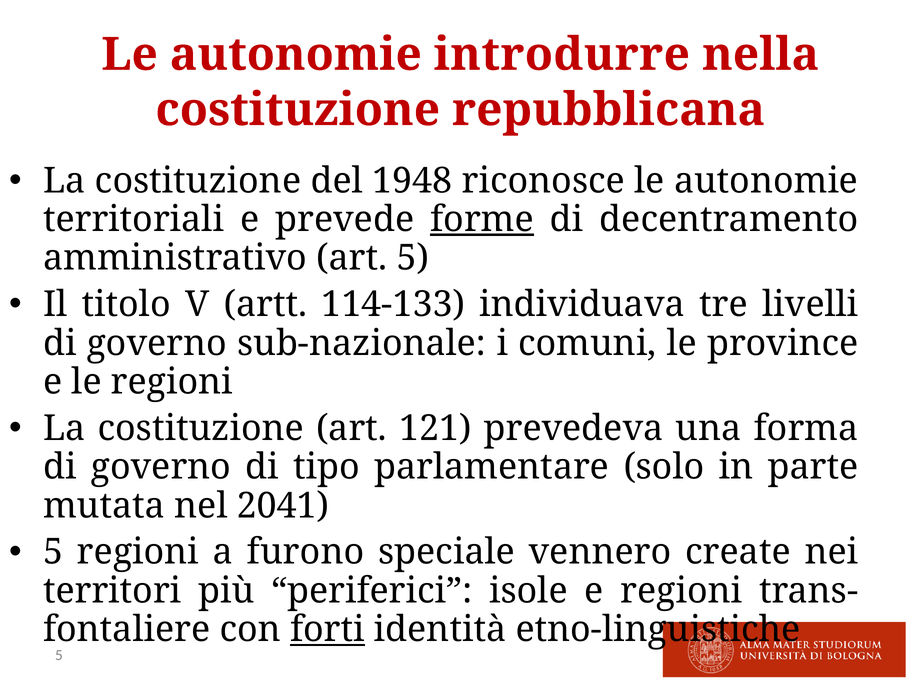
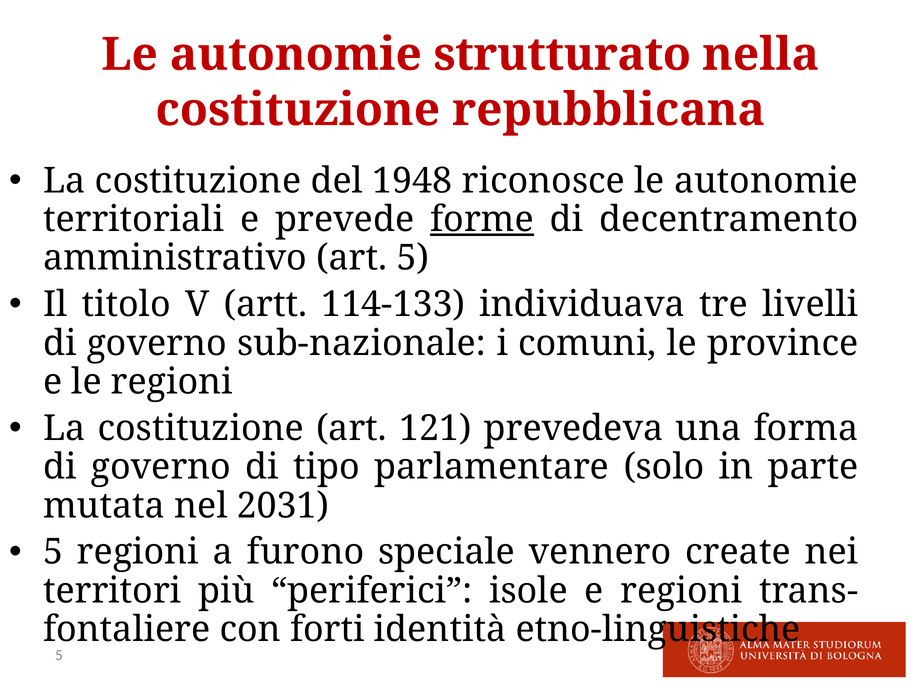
introdurre: introdurre -> strutturato (562, 55)
2041: 2041 -> 2031 (283, 506)
forti underline: present -> none (327, 629)
